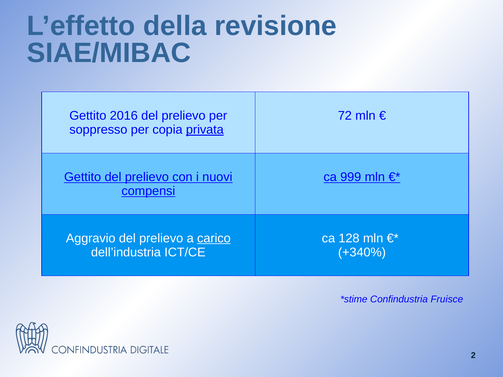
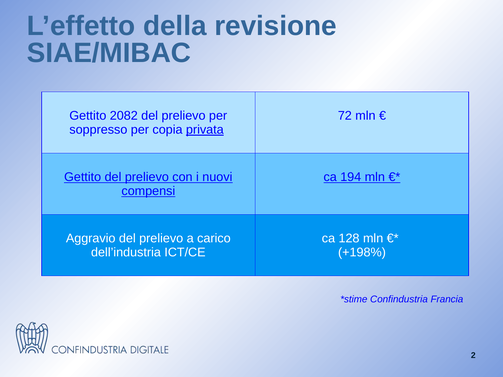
2016: 2016 -> 2082 (124, 116)
999: 999 -> 194 (351, 177)
carico underline: present -> none (214, 238)
+340%: +340% -> +198% (362, 253)
Fruisce: Fruisce -> Francia (447, 300)
